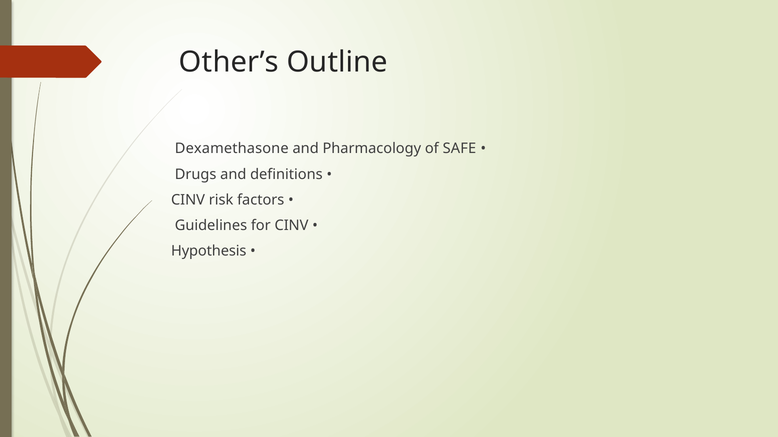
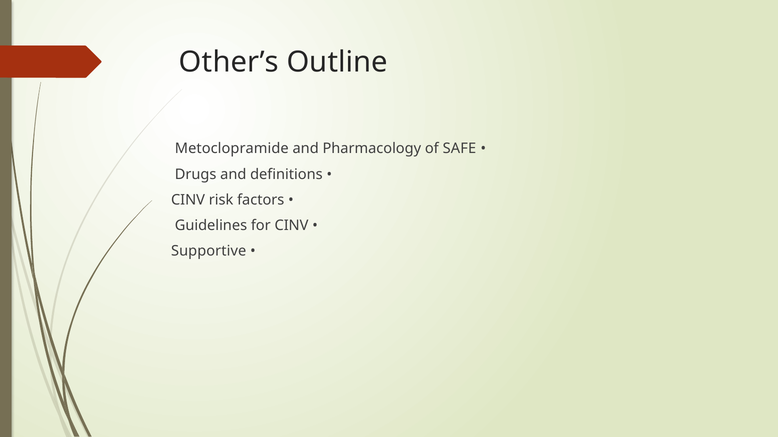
Dexamethasone: Dexamethasone -> Metoclopramide (232, 149)
Hypothesis: Hypothesis -> Supportive (209, 251)
